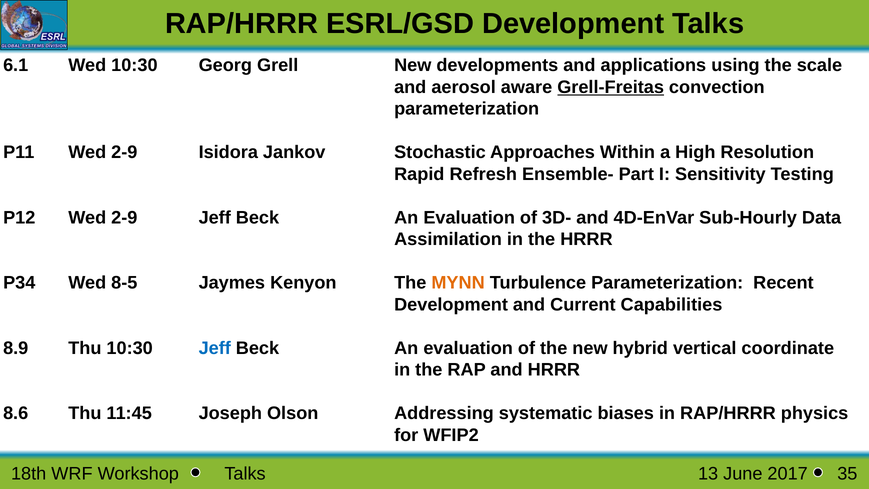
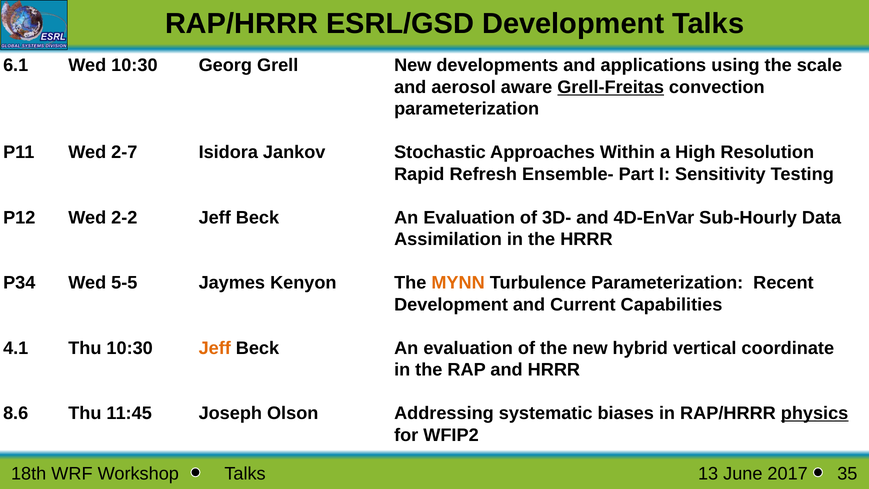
P11 Wed 2-9: 2-9 -> 2-7 (124, 152)
P12 Wed 2-9: 2-9 -> 2-2 (124, 218)
8-5: 8-5 -> 5-5 (124, 283)
8.9: 8.9 -> 4.1 (16, 348)
Jeff colour: blue -> orange (215, 348)
physics underline: none -> present (815, 413)
